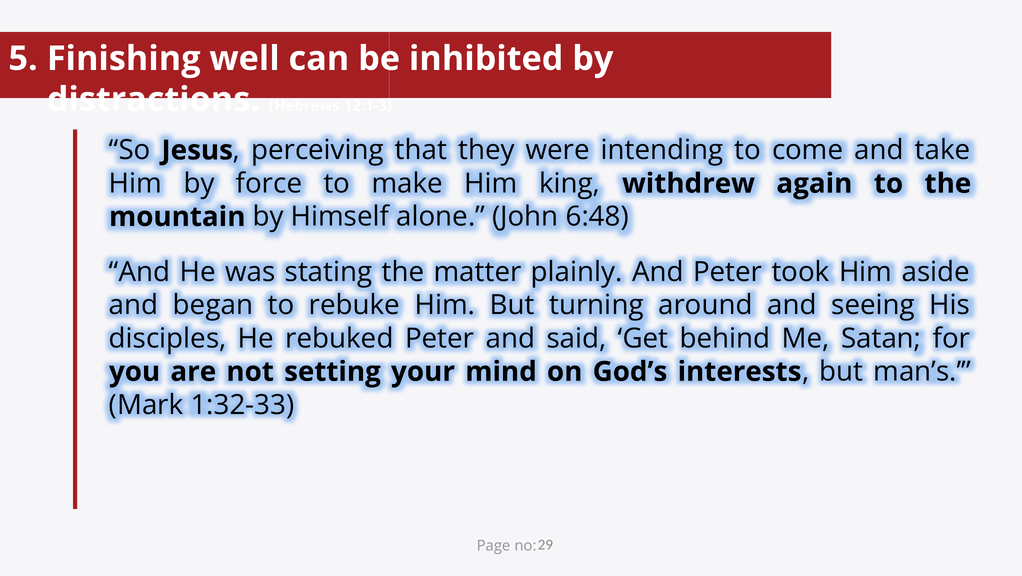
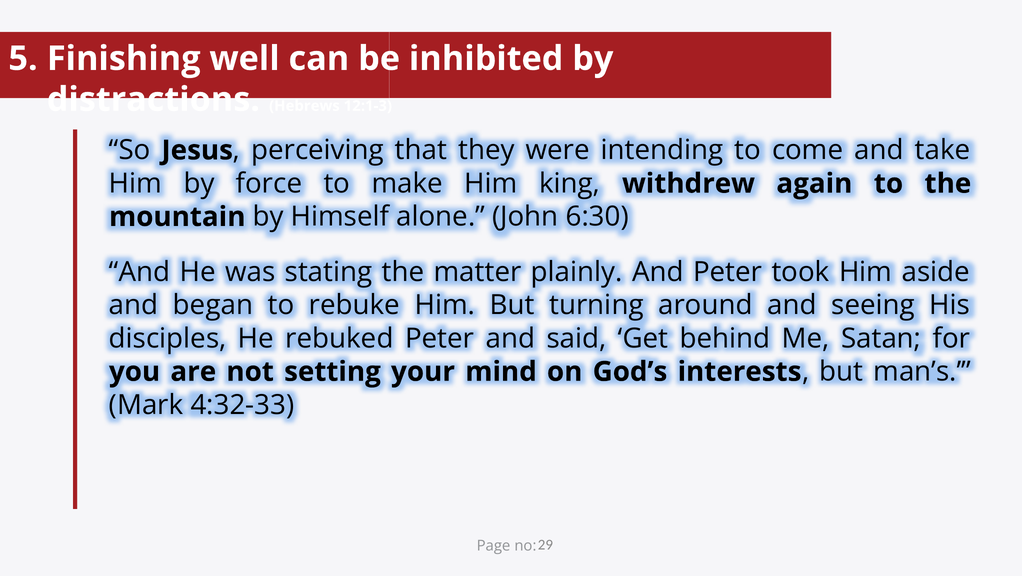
6:48: 6:48 -> 6:30 (597, 217)
1:32-33: 1:32-33 -> 4:32-33 (242, 405)
